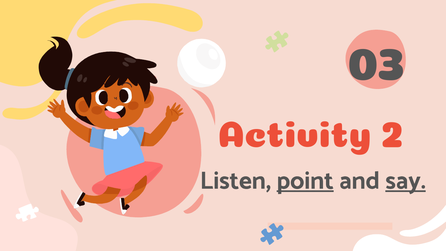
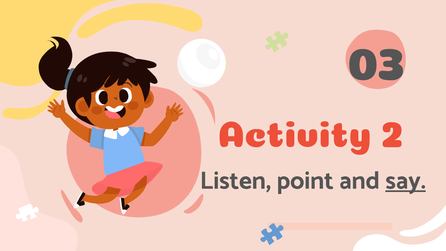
point underline: present -> none (305, 180)
